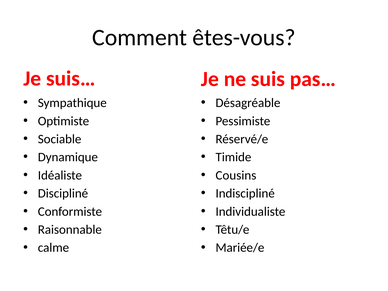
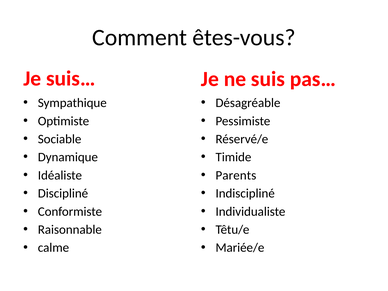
Cousins: Cousins -> Parents (236, 175)
